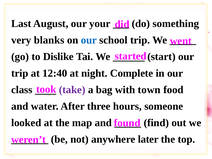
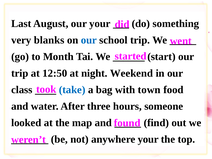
Dislike: Dislike -> Month (58, 57)
12:40: 12:40 -> 12:50 (55, 73)
Complete: Complete -> Weekend (132, 73)
take colour: purple -> blue (72, 90)
anywhere later: later -> your (148, 139)
